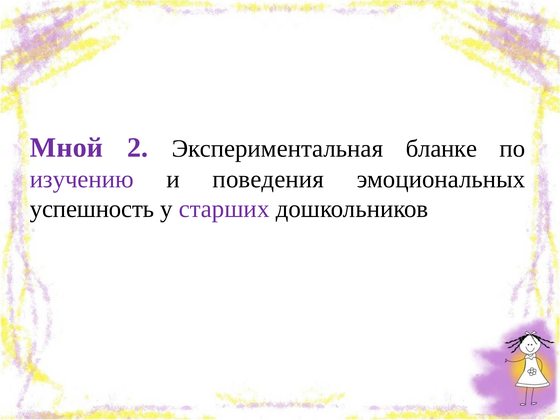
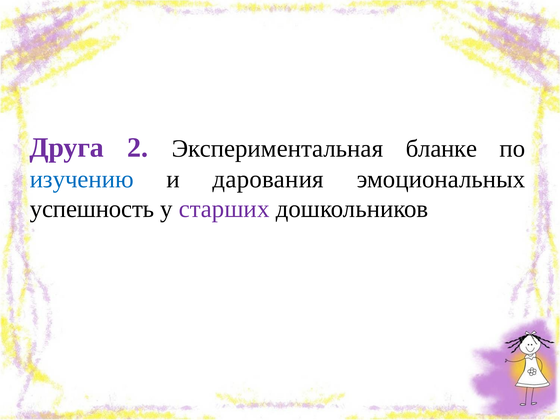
Мной: Мной -> Друга (67, 148)
изучению colour: purple -> blue (82, 179)
поведения: поведения -> дарования (268, 179)
